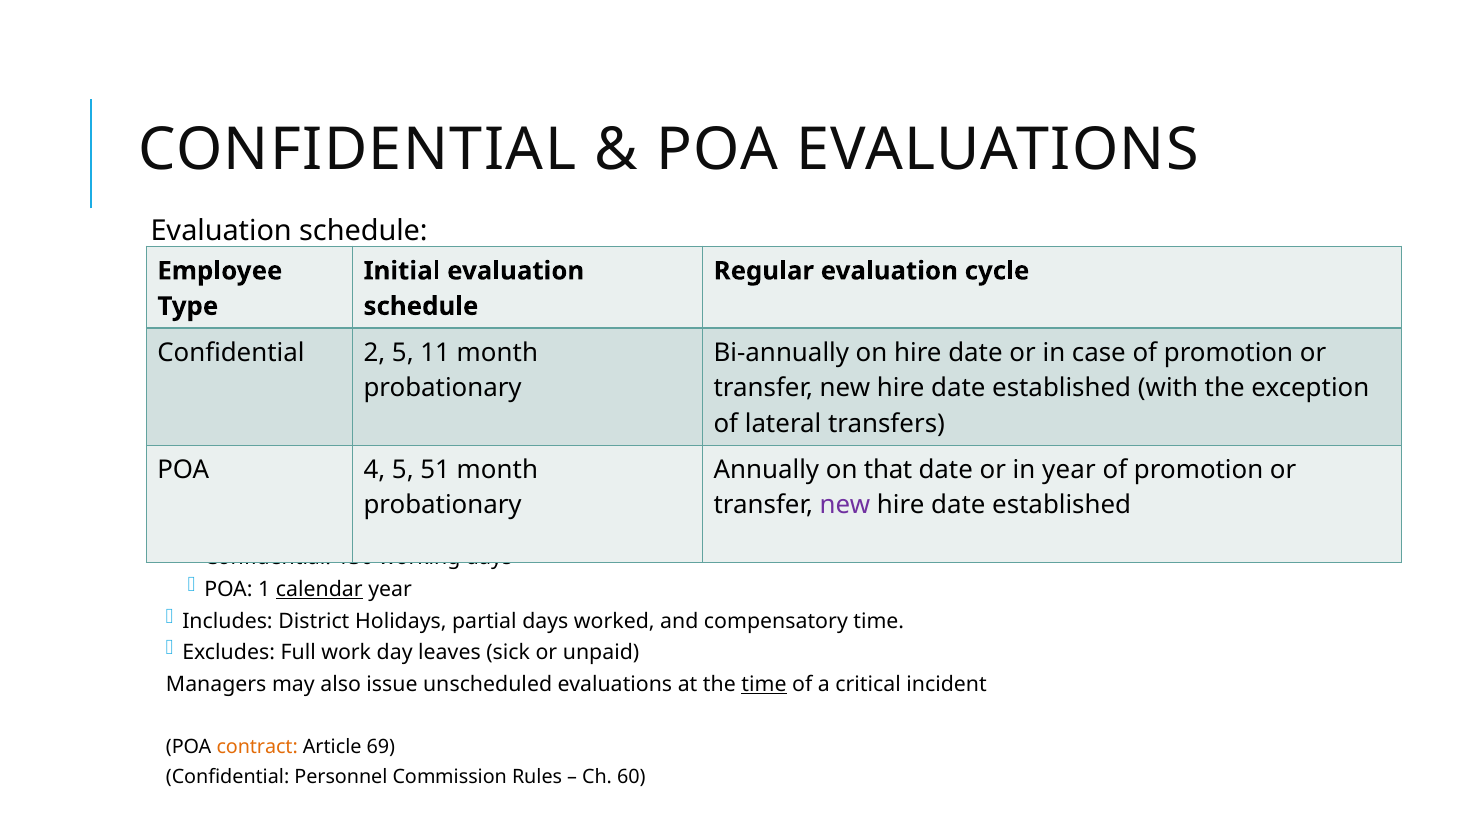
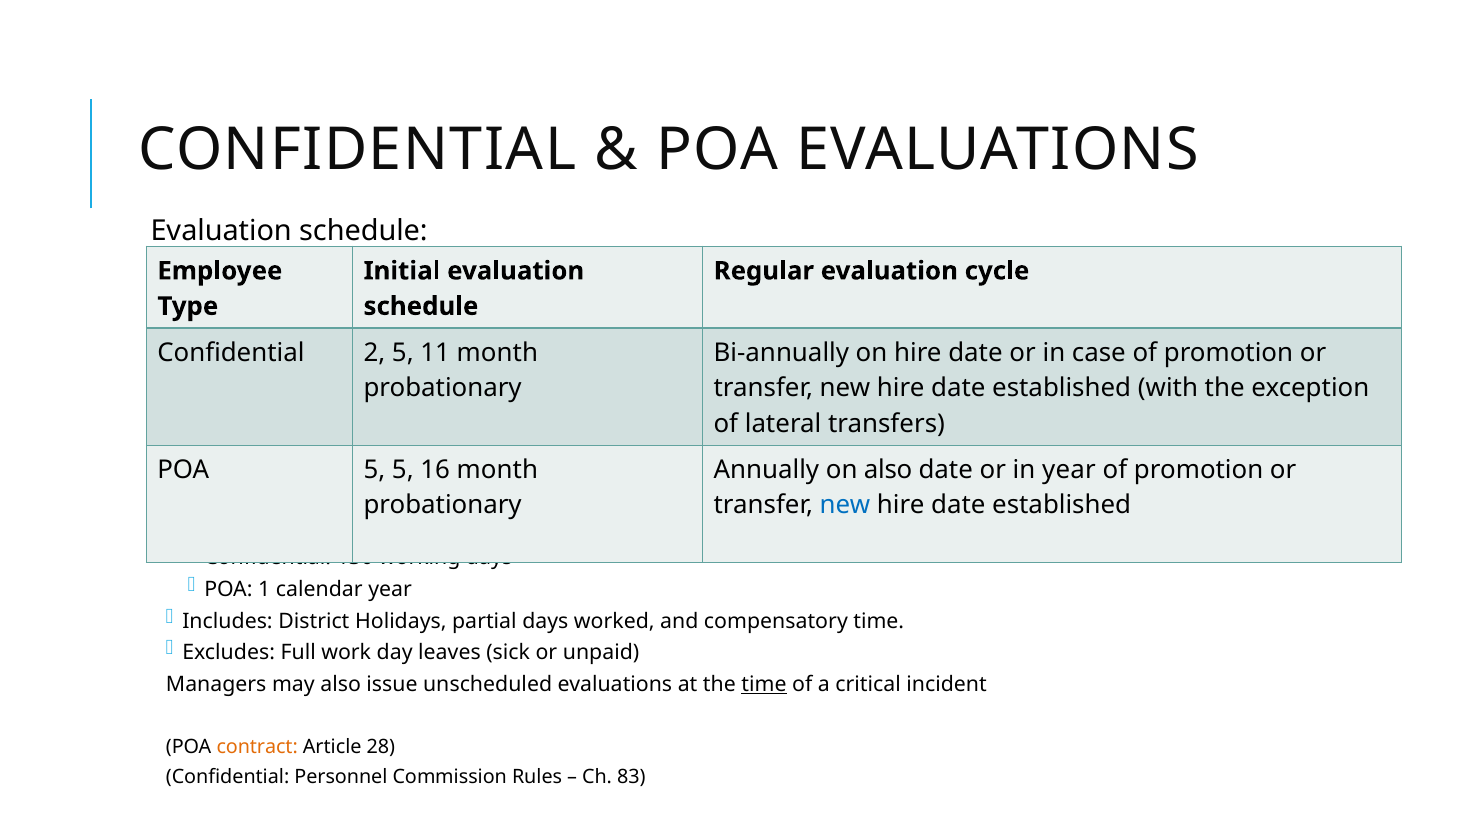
POA 4: 4 -> 5 (374, 470)
51: 51 -> 16 (435, 470)
on that: that -> also (888, 470)
new colour: purple -> blue (845, 505)
calendar underline: present -> none (319, 589)
69: 69 -> 28 (381, 747)
60: 60 -> 83 (631, 777)
